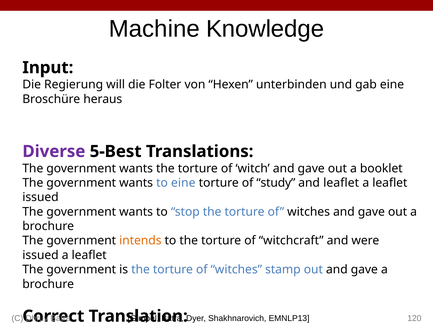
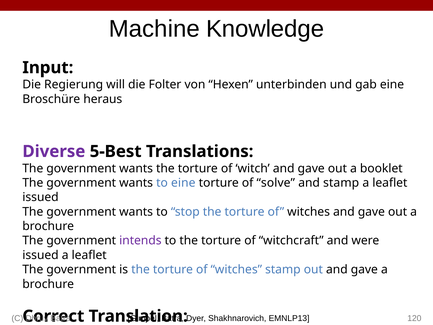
study: study -> solve (276, 183)
and leaflet: leaflet -> stamp (341, 183)
intends colour: orange -> purple (140, 241)
